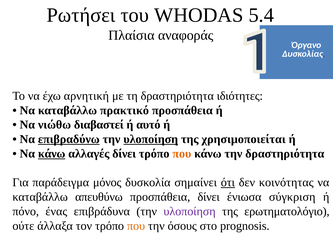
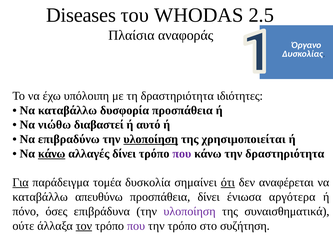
Ρωτήσει: Ρωτήσει -> Diseases (81, 15)
5.4: 5.4 -> 2.5 (261, 15)
αρνητική: αρνητική -> υπόλοιπη (86, 96)
πρακτικό: πρακτικό -> δυσφορία (125, 110)
επιβραδύνω underline: present -> none (69, 139)
που colour: orange -> purple (182, 153)
Για underline: none -> present (21, 182)
μόνος: μόνος -> τομέα (107, 182)
κοινότητας: κοινότητας -> αναφέρεται (286, 182)
σύγκριση: σύγκριση -> αργότερα (292, 197)
ένας: ένας -> όσες (56, 211)
ερωτηματολόγιο: ερωτηματολόγιο -> συναισθηματικά (287, 211)
τον underline: none -> present (84, 226)
που colour: orange -> purple (136, 226)
την όσους: όσους -> τρόπο (182, 226)
prognosis: prognosis -> συζήτηση (245, 226)
